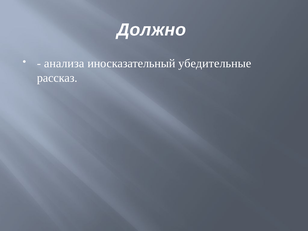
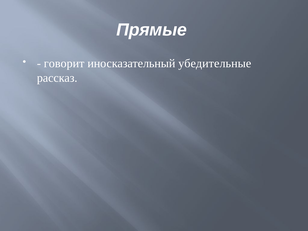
Должно: Должно -> Прямые (152, 30)
анализа: анализа -> говорит (64, 63)
